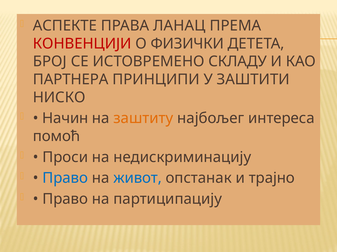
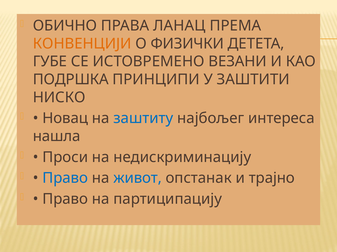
АСПЕКТЕ: АСПЕКТЕ -> ОБИЧНО (65, 26)
КОНВЕНЦИЈИ colour: red -> orange (82, 44)
БРОЈ: БРОЈ -> ГУБЕ (50, 62)
СКЛАДУ: СКЛАДУ -> ВЕЗАНИ (238, 62)
ПАРТНЕРА: ПАРТНЕРА -> ПОДРШКА (71, 80)
Начин: Начин -> Новац (65, 119)
заштиту colour: orange -> blue (143, 119)
помоћ: помоћ -> нашла (57, 137)
